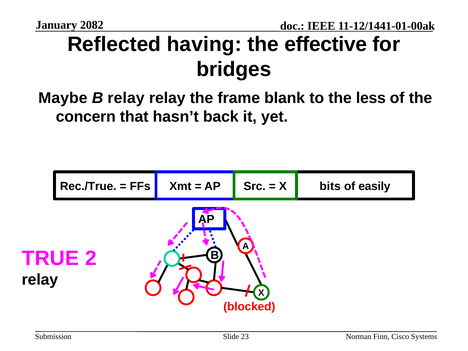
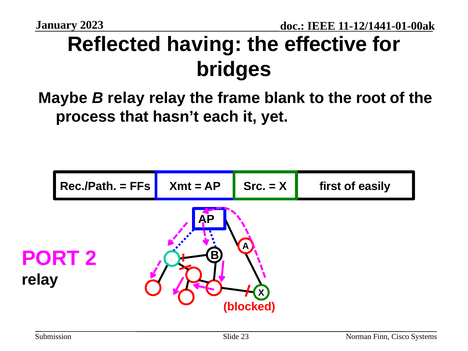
2082: 2082 -> 2023 (92, 25)
less: less -> root (371, 98)
concern: concern -> process (86, 117)
back: back -> each (221, 117)
Rec./True: Rec./True -> Rec./Path (88, 186)
bits: bits -> first (330, 186)
TRUE: TRUE -> PORT (51, 258)
